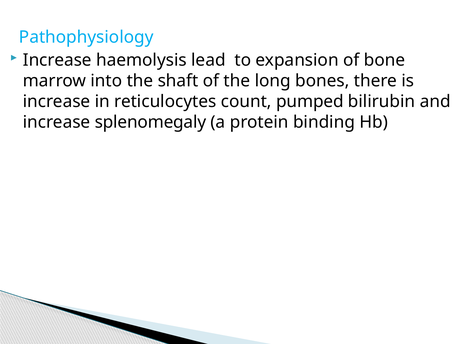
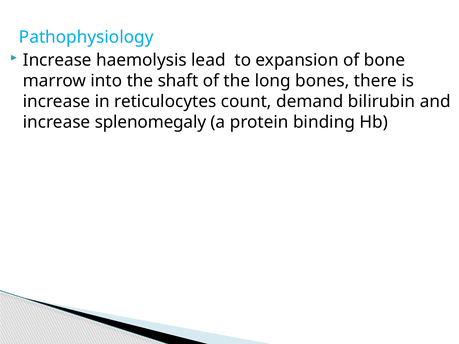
pumped: pumped -> demand (310, 102)
